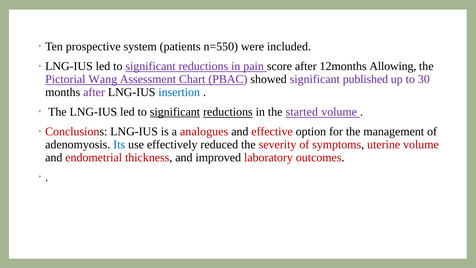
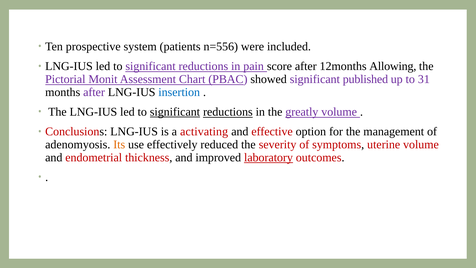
n=550: n=550 -> n=556 (221, 47)
Wang: Wang -> Monit (103, 79)
30: 30 -> 31 (424, 79)
started: started -> greatly (302, 112)
analogues: analogues -> activating (204, 132)
Its colour: blue -> orange (119, 144)
laboratory underline: none -> present (268, 157)
